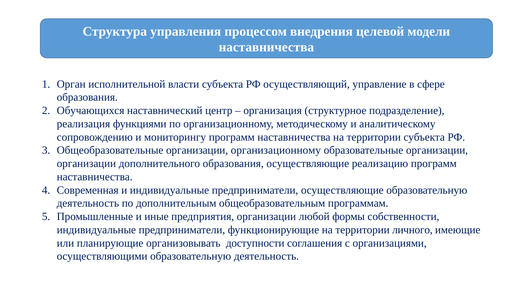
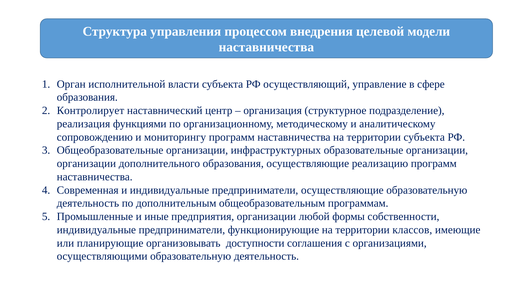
Обучающихся: Обучающихся -> Контролирует (91, 110)
организации организационному: организационному -> инфраструктурных (276, 150)
личного: личного -> классов (412, 229)
